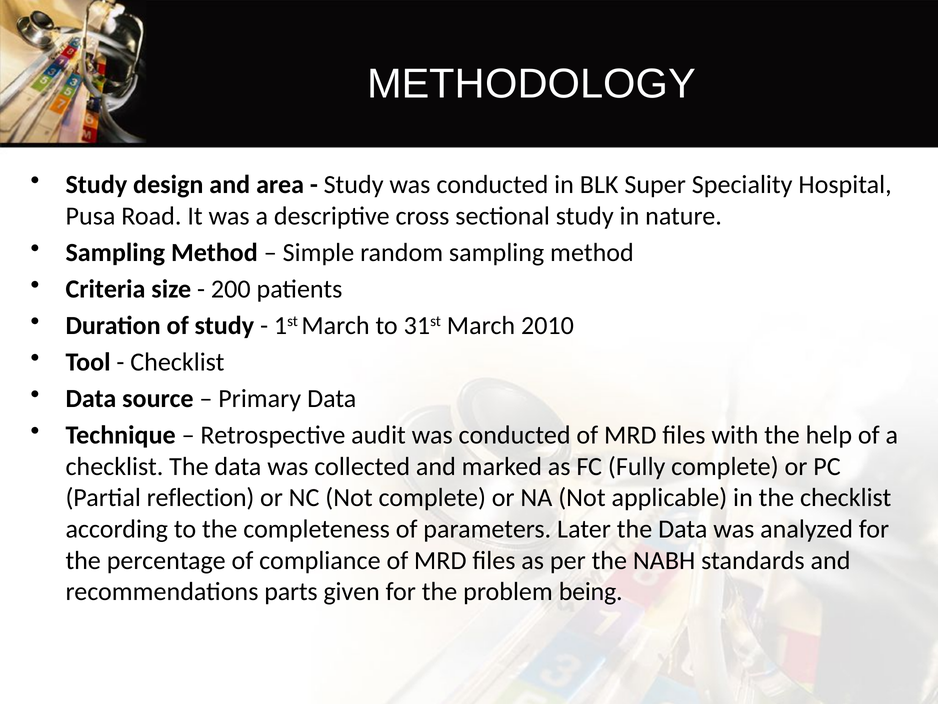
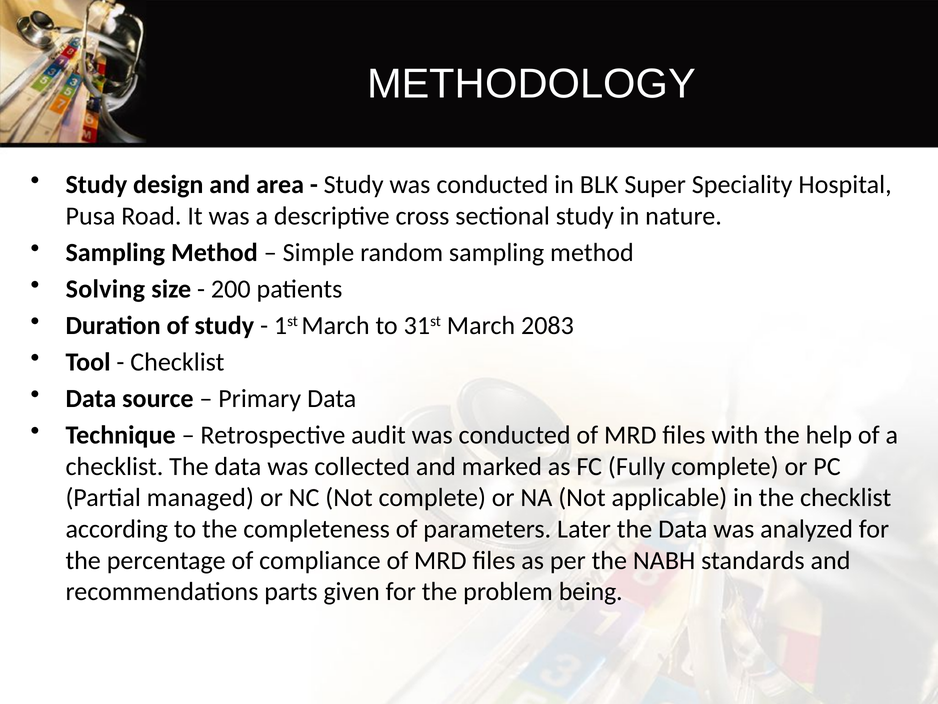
Criteria: Criteria -> Solving (105, 289)
2010: 2010 -> 2083 (547, 325)
reflection: reflection -> managed (200, 497)
